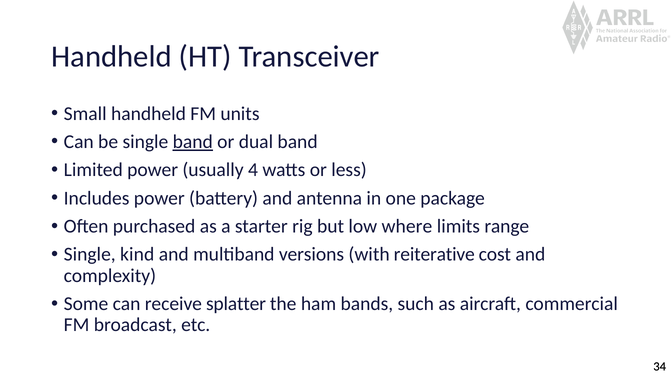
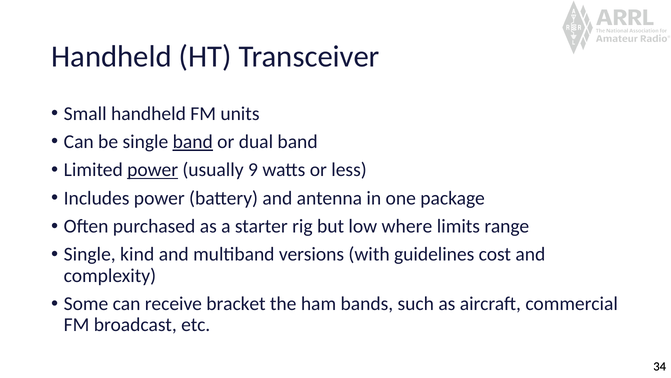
power underline: none -> present (153, 170)
4: 4 -> 9 (253, 170)
reiterative: reiterative -> guidelines (434, 254)
splatter: splatter -> bracket (236, 303)
